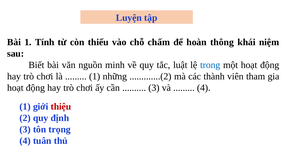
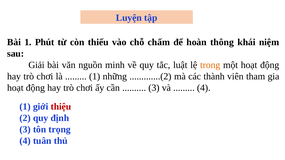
Tính: Tính -> Phút (45, 42)
Biết: Biết -> Giải (36, 65)
trong colour: blue -> orange (210, 65)
